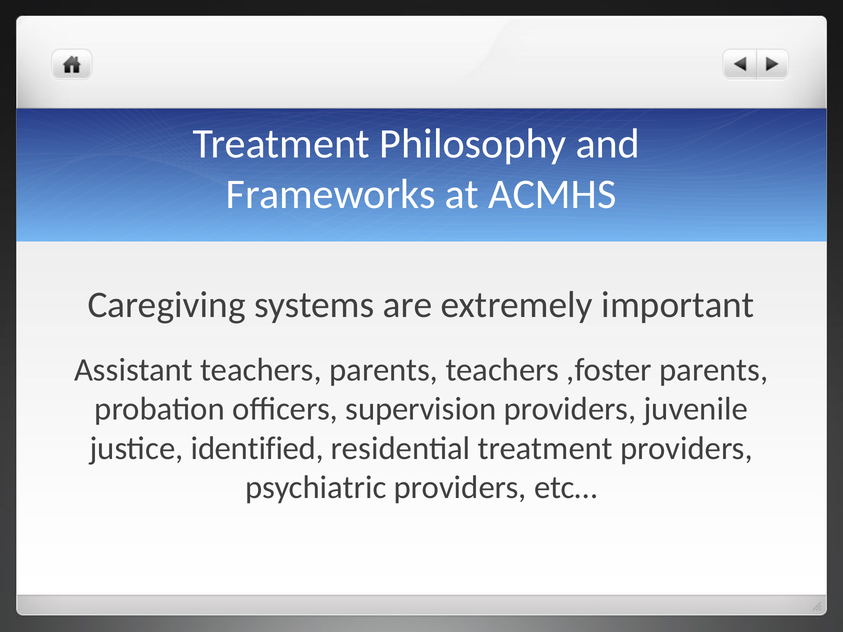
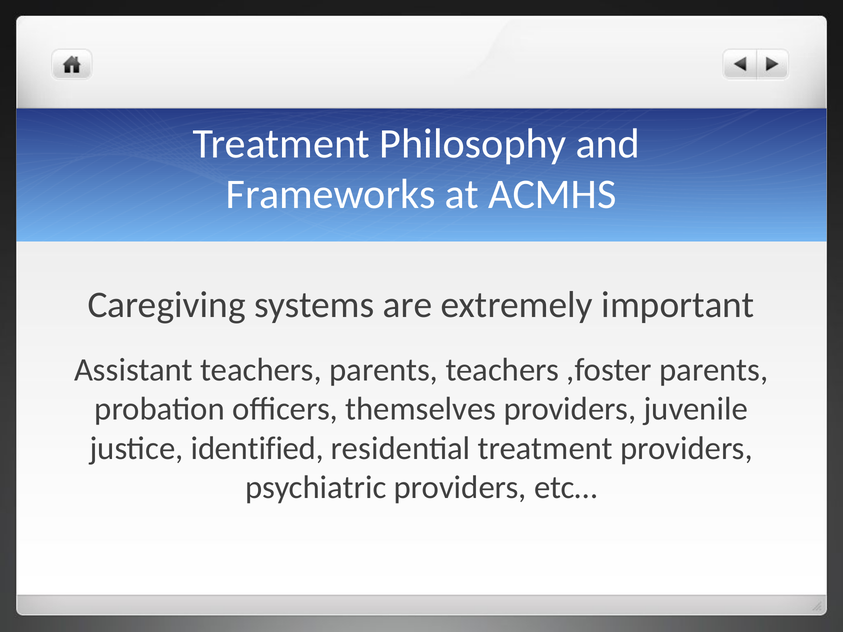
supervision: supervision -> themselves (421, 409)
